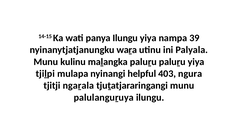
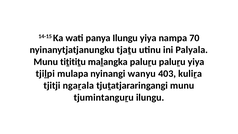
39: 39 -> 70 (194, 38)
waṟa: waṟa -> tjaṯu (127, 50)
kulinu: kulinu -> tiṯitiṯu (73, 62)
helpful: helpful -> wanyu (142, 74)
ngura: ngura -> kuliṟa (190, 74)
palulanguṟuya: palulanguṟuya -> tjumintanguṟu (104, 97)
